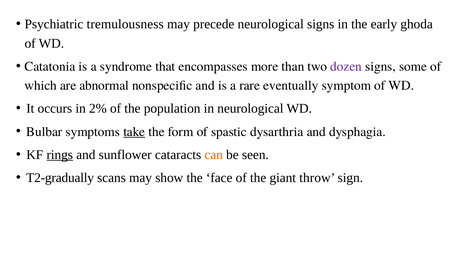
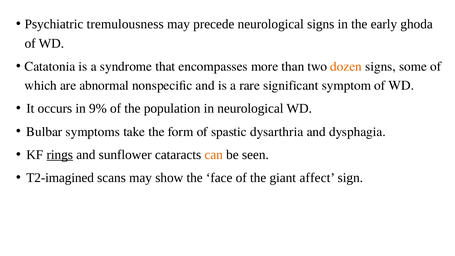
dozen colour: purple -> orange (346, 66)
eventually: eventually -> significant (291, 85)
2%: 2% -> 9% (98, 109)
take underline: present -> none (134, 132)
T2-gradually: T2-gradually -> T2-imagined (60, 178)
throw: throw -> affect (317, 178)
